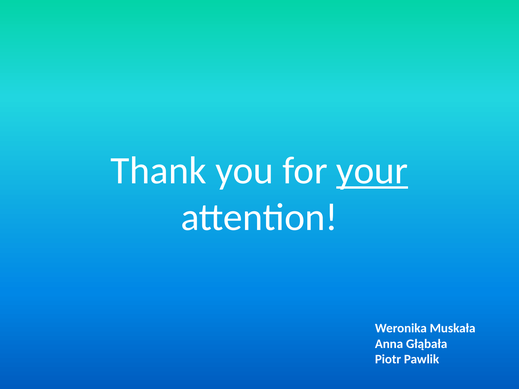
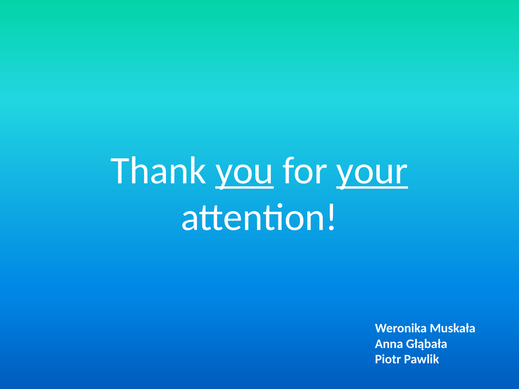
you underline: none -> present (245, 171)
